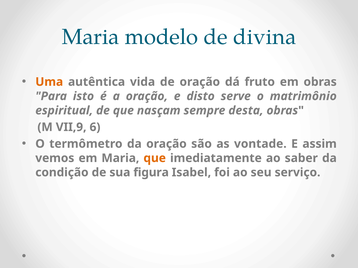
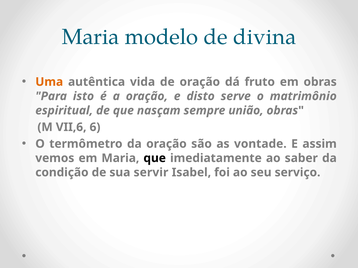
desta: desta -> união (246, 111)
VII,9: VII,9 -> VII,6 (71, 127)
que colour: orange -> black (155, 158)
figura: figura -> servir (151, 173)
